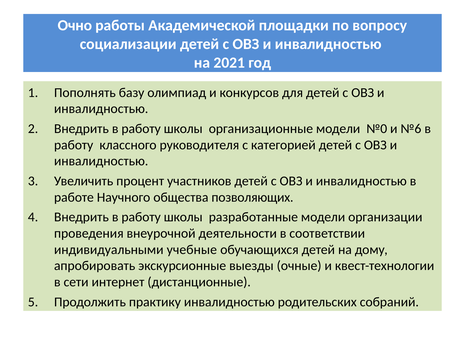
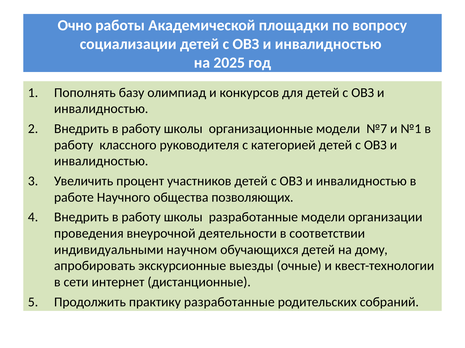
2021: 2021 -> 2025 (229, 63)
№0: №0 -> №7 (377, 129)
№6: №6 -> №1 (411, 129)
учебные: учебные -> научном (192, 250)
практику инвалидностью: инвалидностью -> разработанные (229, 303)
